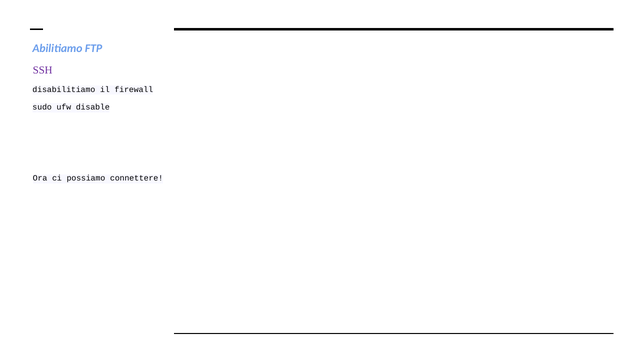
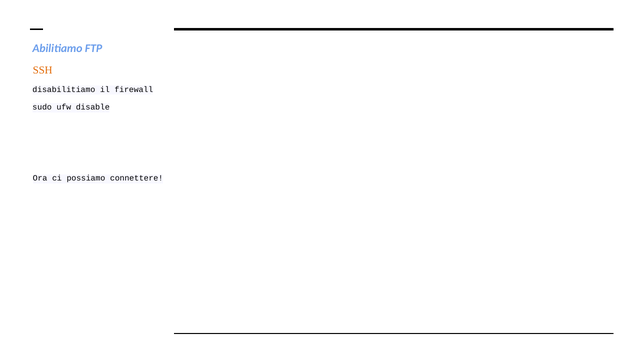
SSH colour: purple -> orange (43, 70)
